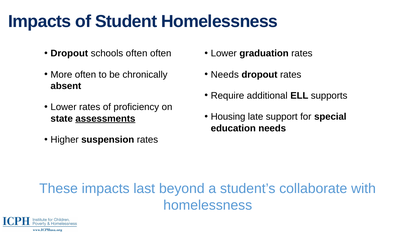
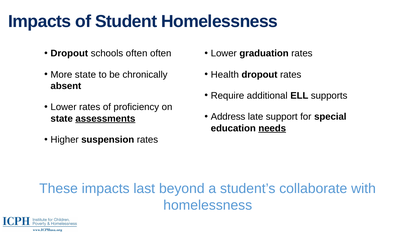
More often: often -> state (85, 75)
Needs: Needs -> Health (225, 75)
Housing: Housing -> Address (228, 117)
needs underline: none -> present (272, 129)
